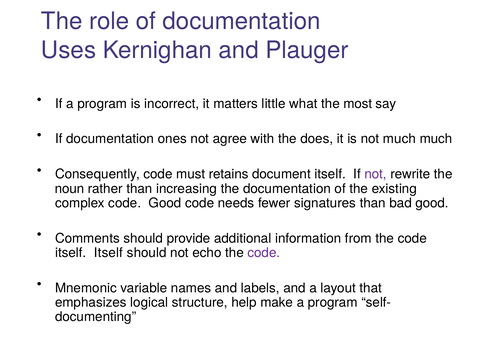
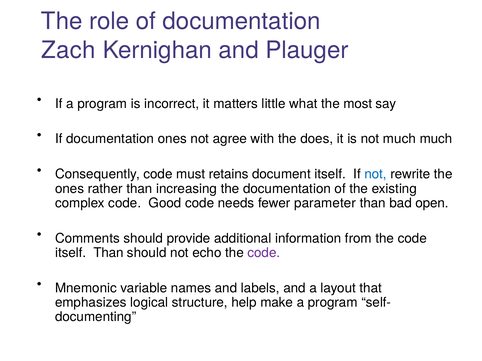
Uses: Uses -> Zach (68, 50)
not colour: purple -> blue (376, 174)
noun: noun -> ones (70, 189)
signatures: signatures -> parameter (325, 203)
bad good: good -> open (432, 203)
itself Itself: Itself -> Than (109, 253)
